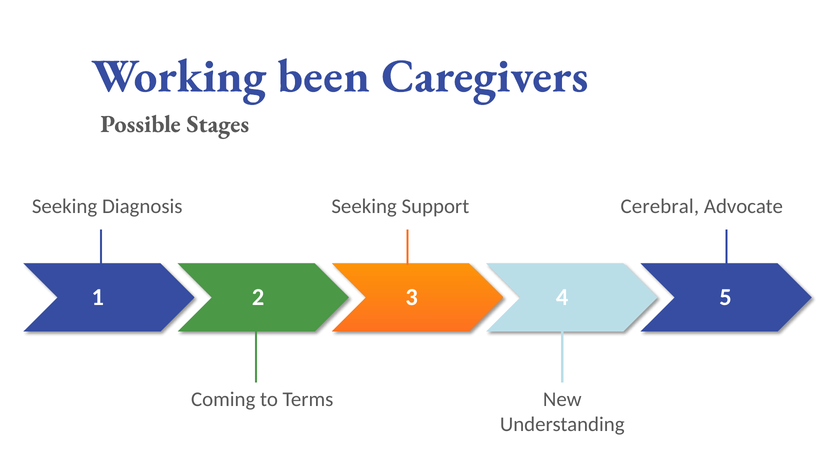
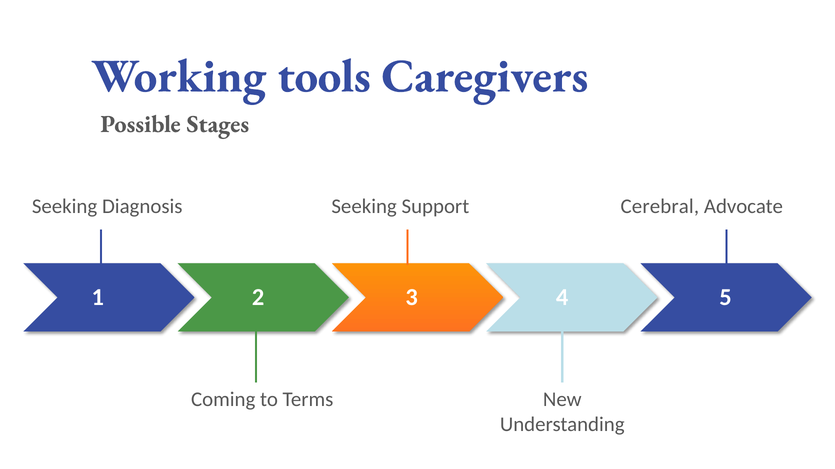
been: been -> tools (324, 76)
